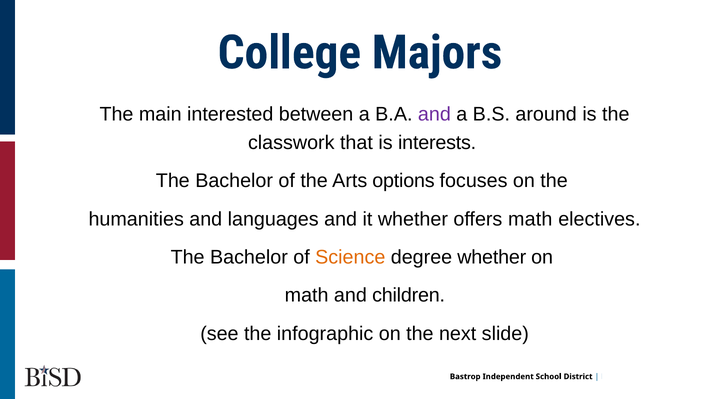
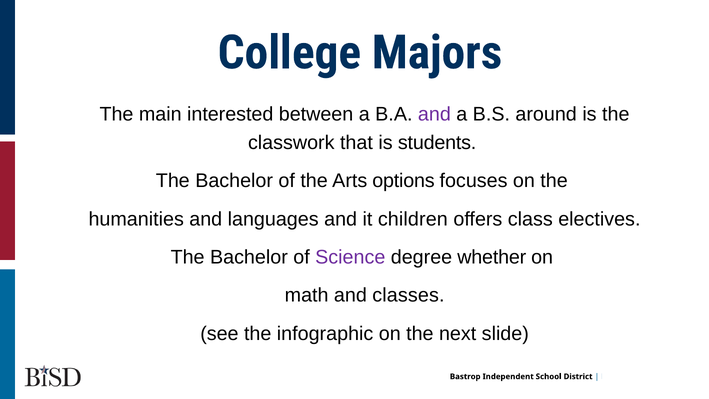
interests: interests -> students (437, 142)
it whether: whether -> children (413, 219)
offers math: math -> class (530, 219)
Science colour: orange -> purple (350, 257)
children: children -> classes (408, 295)
